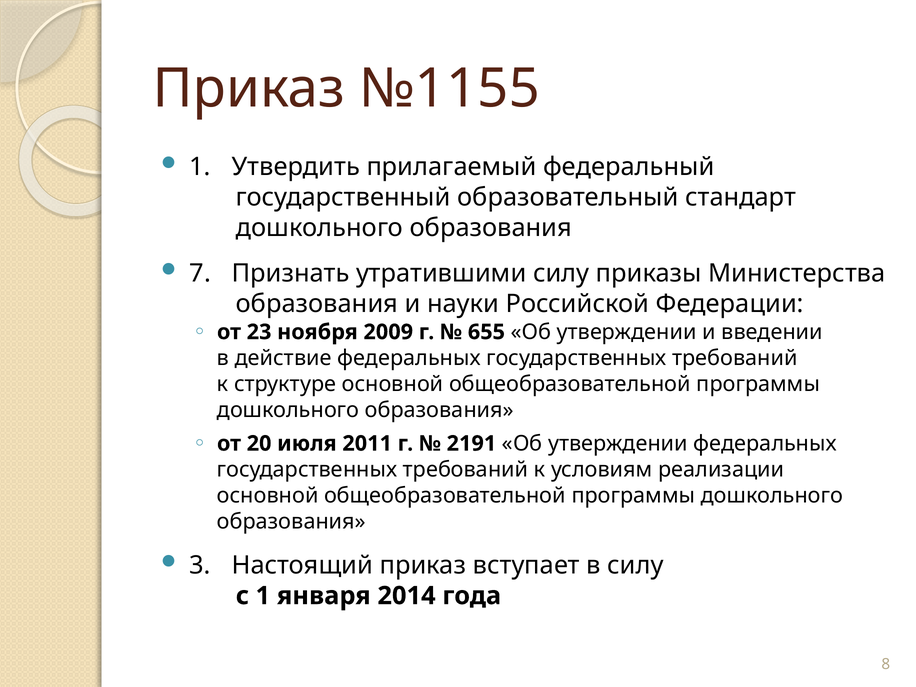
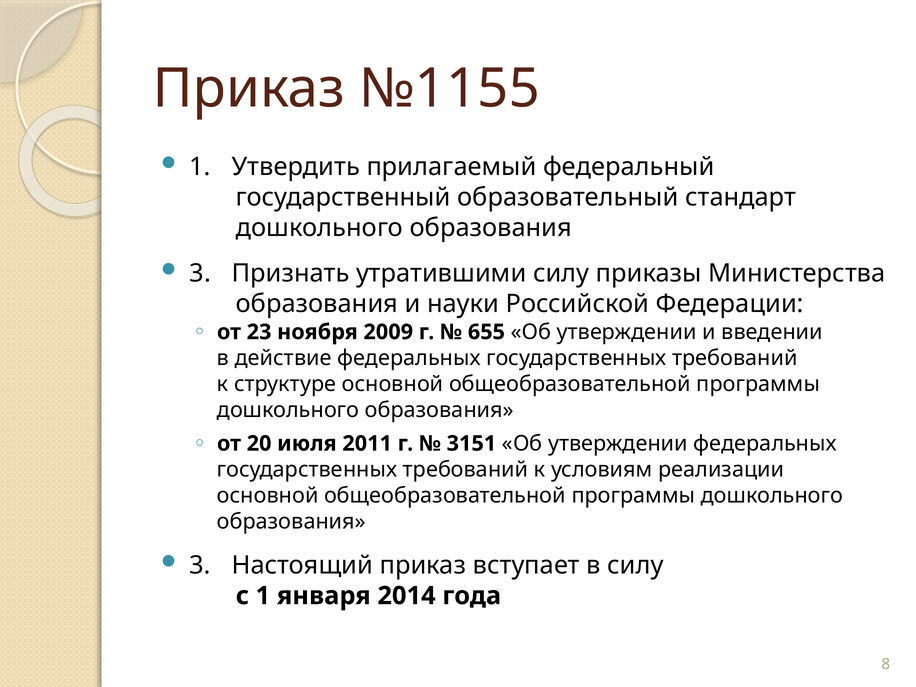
7: 7 -> 3 (200, 274)
2191: 2191 -> 3151 (471, 444)
